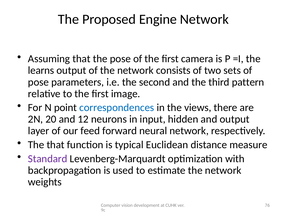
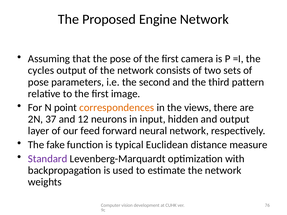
learns: learns -> cycles (41, 71)
correspondences colour: blue -> orange (117, 108)
20: 20 -> 37 (51, 119)
The that: that -> fake (56, 145)
